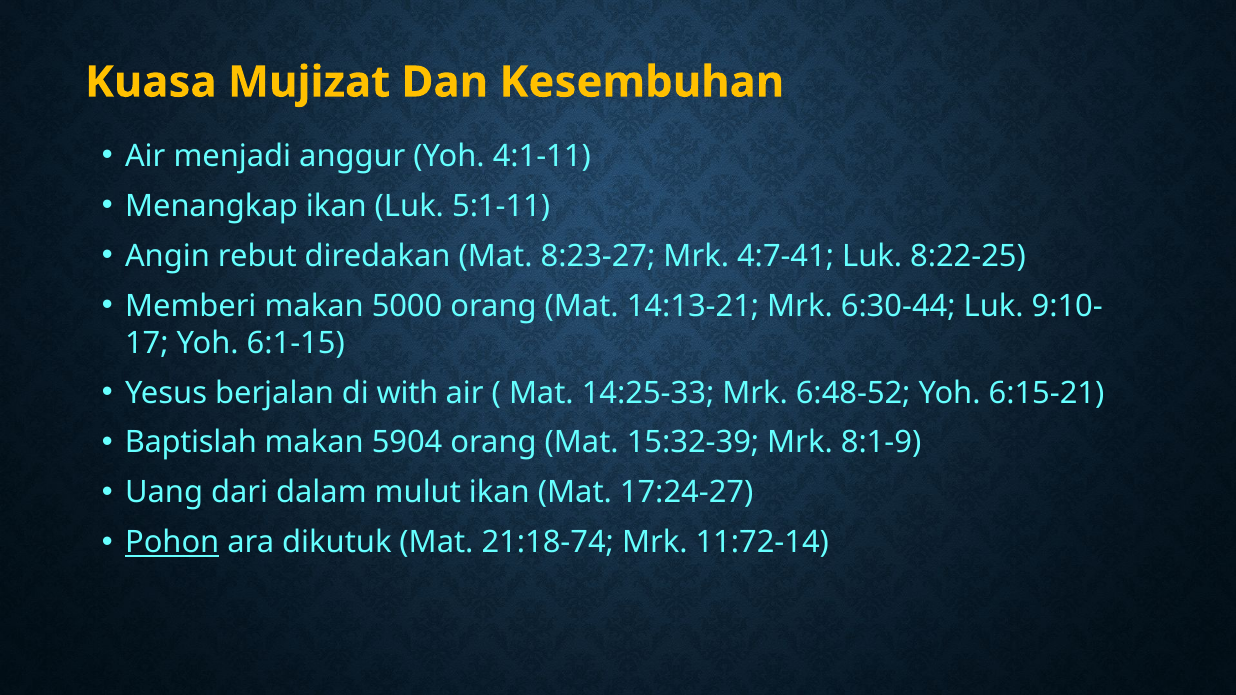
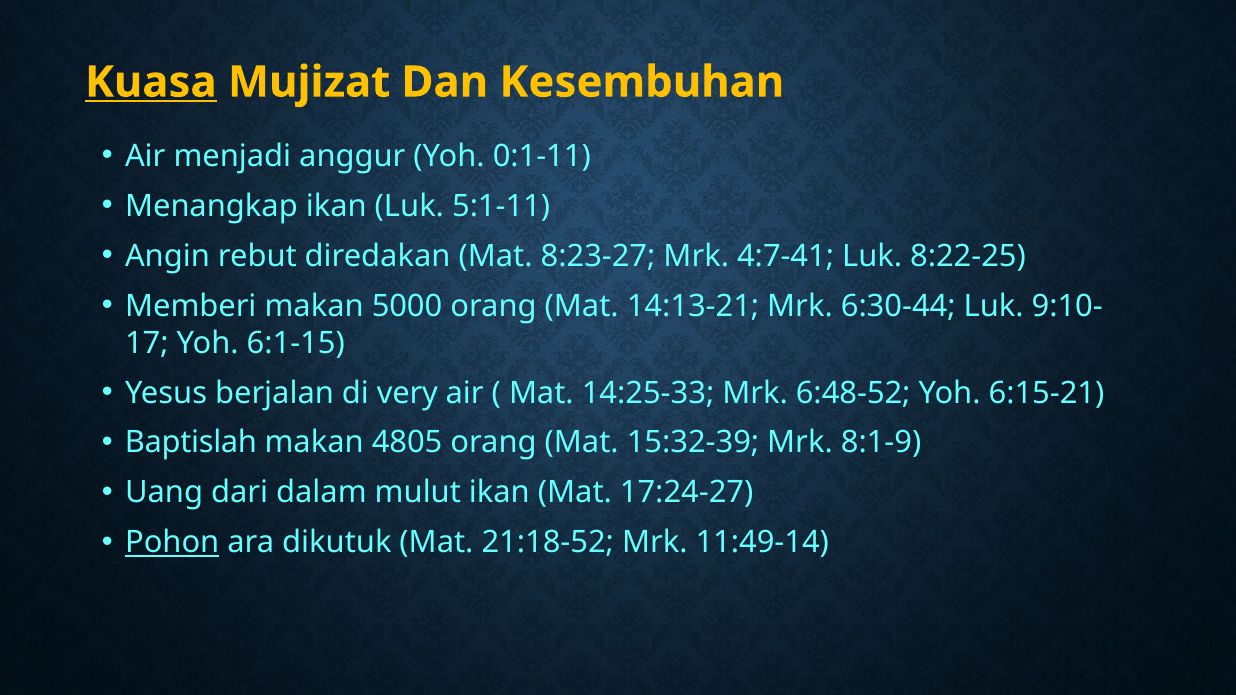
Kuasa underline: none -> present (151, 82)
4:1-11: 4:1-11 -> 0:1-11 (542, 156)
with: with -> very (407, 393)
5904: 5904 -> 4805 (407, 443)
21:18-74: 21:18-74 -> 21:18-52 (548, 543)
11:72-14: 11:72-14 -> 11:49-14 (762, 543)
